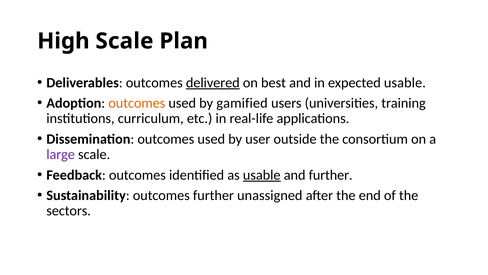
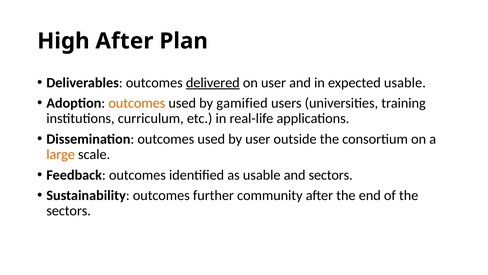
High Scale: Scale -> After (124, 41)
on best: best -> user (274, 83)
large colour: purple -> orange (61, 154)
usable underline: present -> none (262, 175)
and further: further -> sectors (331, 175)
unassigned: unassigned -> community (270, 195)
